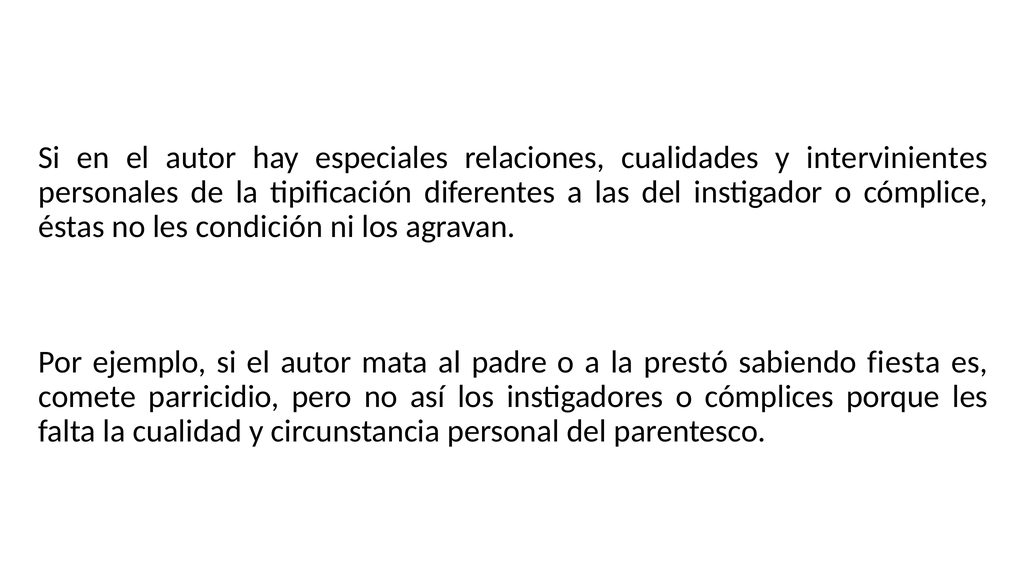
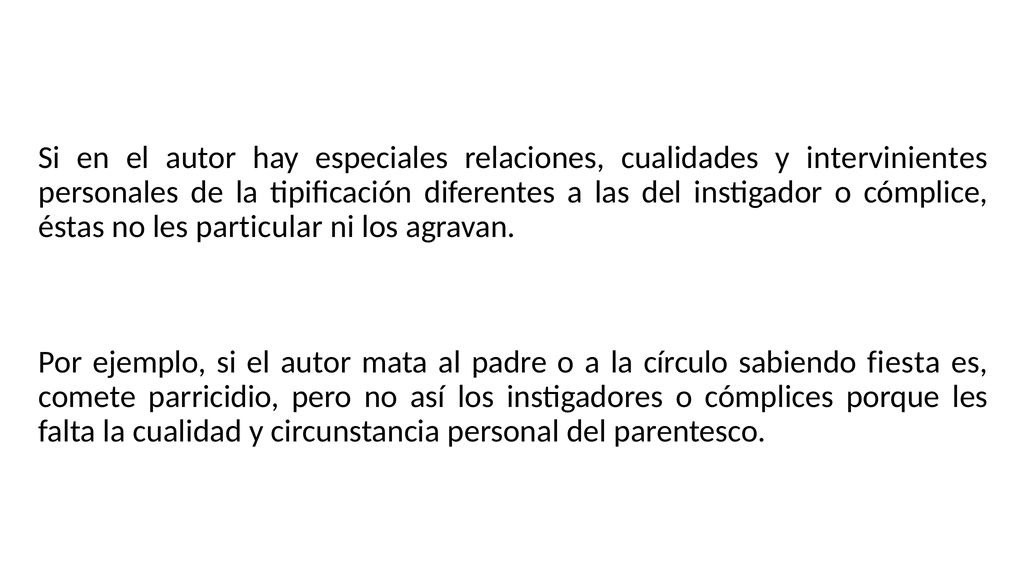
condición: condición -> particular (259, 227)
prestó: prestó -> círculo (686, 362)
